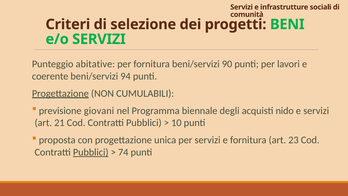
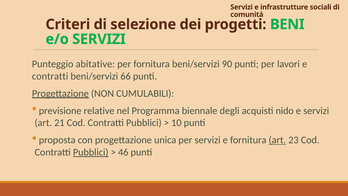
coerente: coerente -> contratti (50, 76)
94: 94 -> 66 (126, 76)
giovani: giovani -> relative (99, 111)
art underline: none -> present (277, 140)
74: 74 -> 46 (123, 152)
